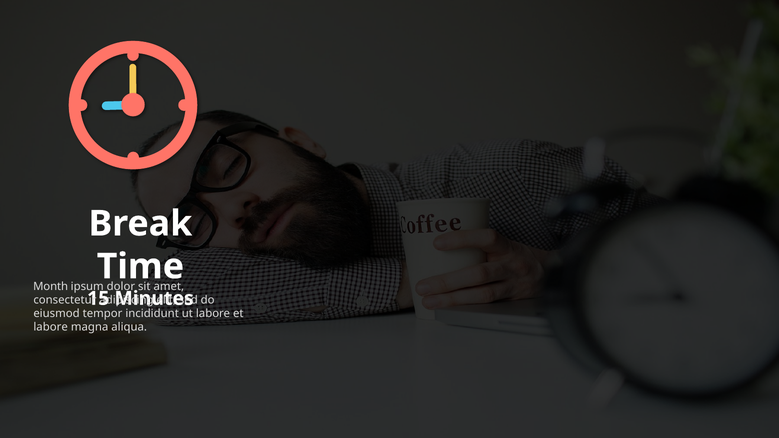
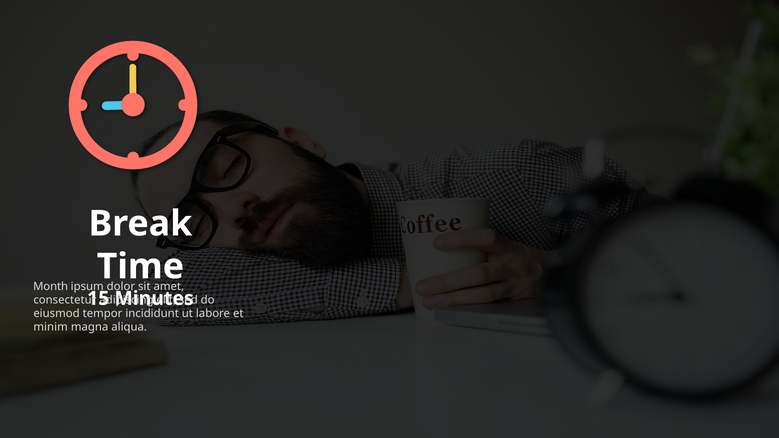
labore: labore -> minim (51, 327)
